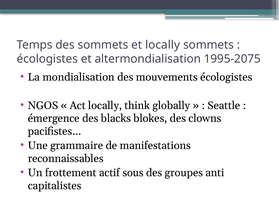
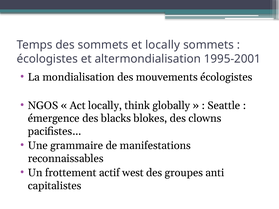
1995-2075: 1995-2075 -> 1995-2001 (232, 59)
sous: sous -> west (133, 173)
